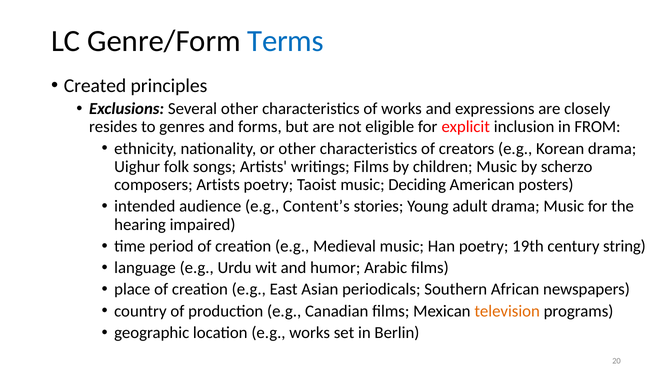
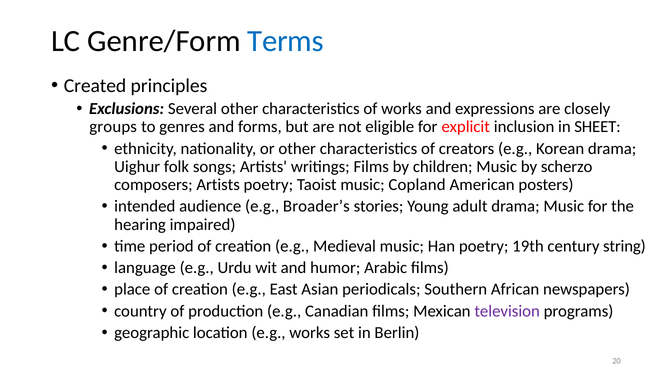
resides: resides -> groups (113, 127)
FROM: FROM -> SHEET (597, 127)
Deciding: Deciding -> Copland (417, 185)
Content’s: Content’s -> Broader’s (316, 206)
television colour: orange -> purple (507, 311)
